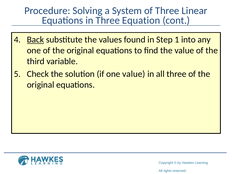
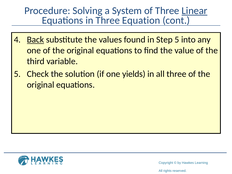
Linear underline: none -> present (195, 11)
Step 1: 1 -> 5 (177, 40)
one value: value -> yields (134, 74)
